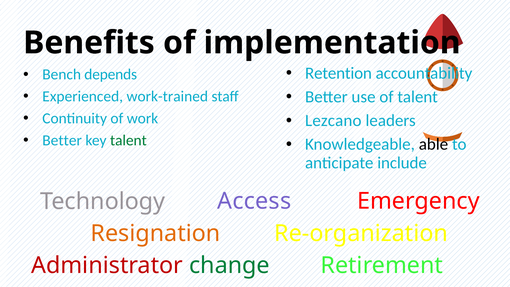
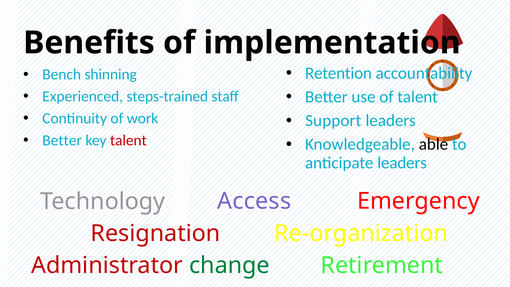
depends: depends -> shinning (111, 75)
work-trained: work-trained -> steps-trained (167, 96)
Lezcano: Lezcano -> Support (333, 121)
talent colour: green -> red (128, 140)
anticipate include: include -> leaders (402, 163)
Resignation colour: orange -> red (156, 233)
